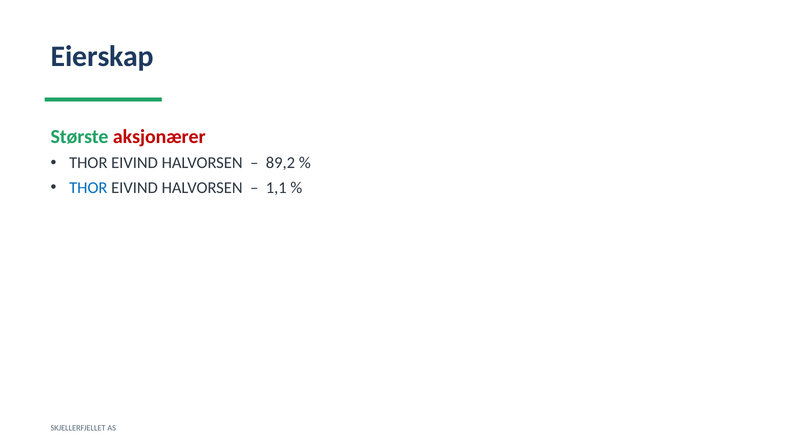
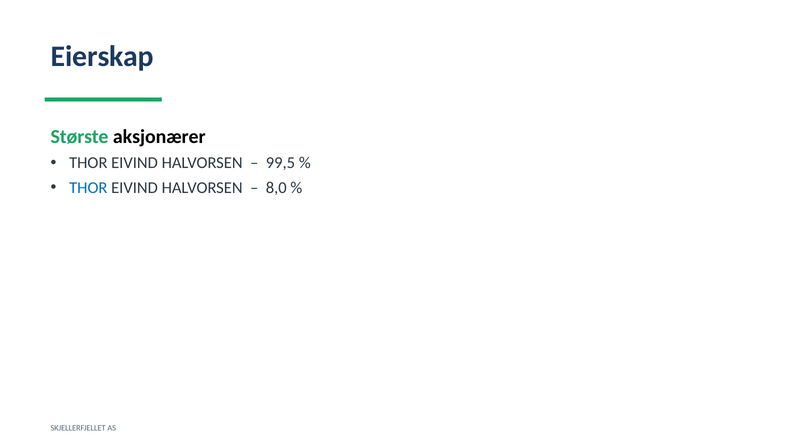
aksjonærer colour: red -> black (159, 137)
89,2: 89,2 -> 99,5 (280, 163)
1,1: 1,1 -> 8,0 (276, 188)
